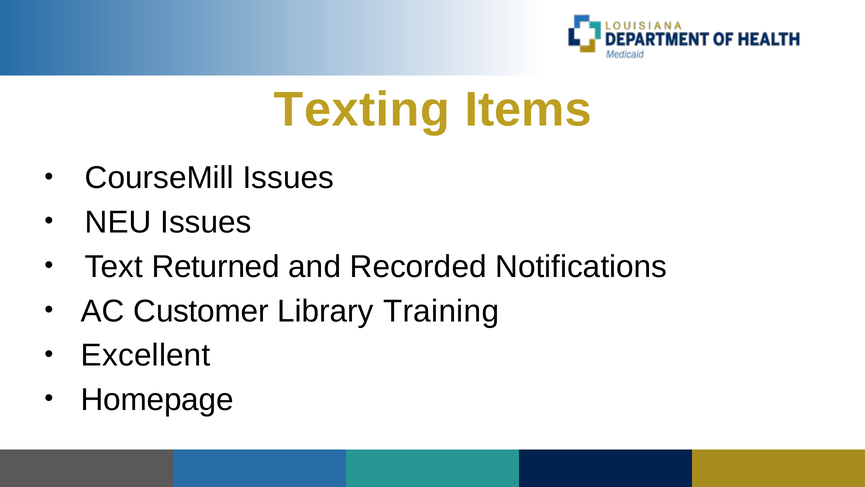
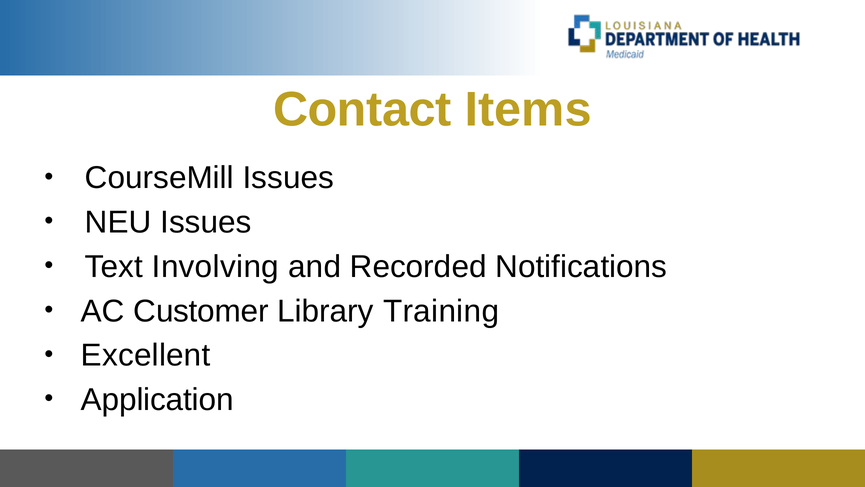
Texting: Texting -> Contact (362, 110)
Returned: Returned -> Involving (215, 267)
Homepage: Homepage -> Application (157, 400)
